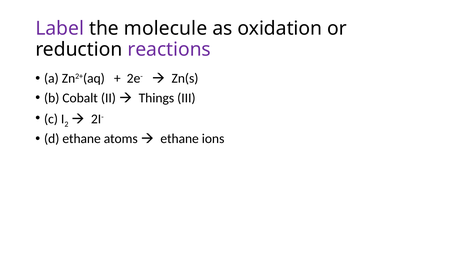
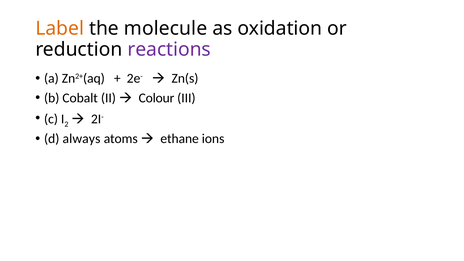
Label colour: purple -> orange (60, 29)
Things: Things -> Colour (156, 98)
d ethane: ethane -> always (81, 139)
